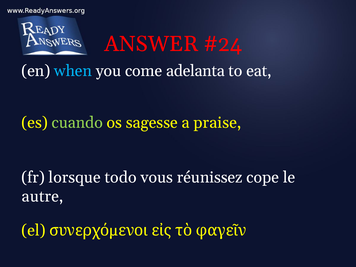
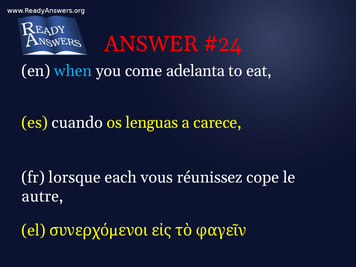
cuando colour: light green -> white (77, 123)
sagesse: sagesse -> lenguas (152, 123)
praise: praise -> carece (218, 123)
todo: todo -> each (121, 177)
